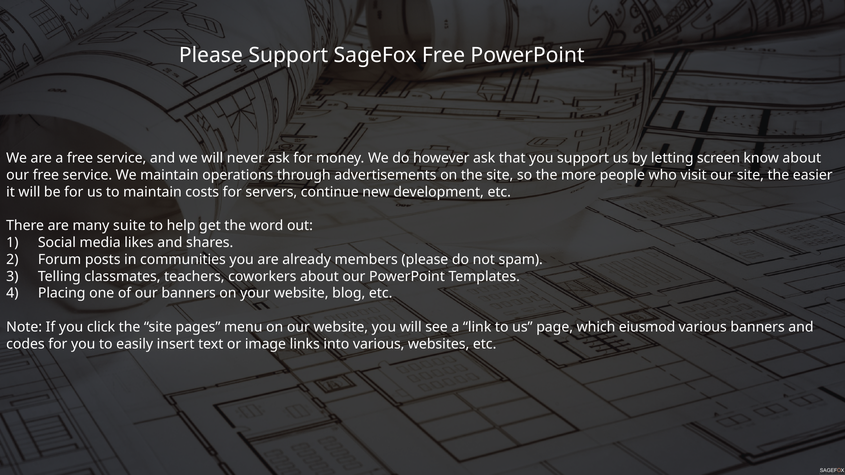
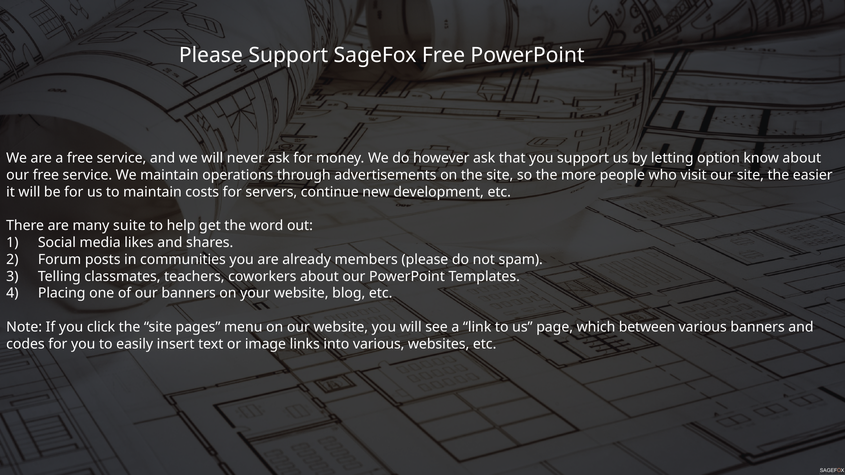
screen: screen -> option (719, 158)
eiusmod: eiusmod -> between (647, 327)
